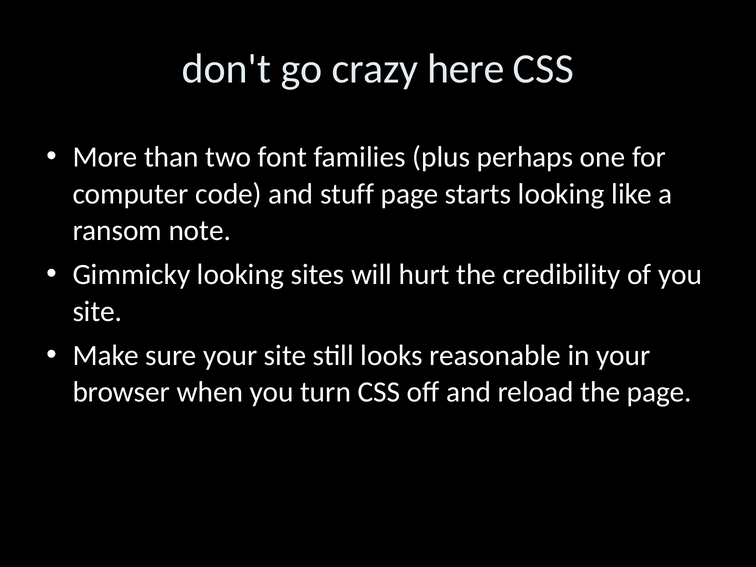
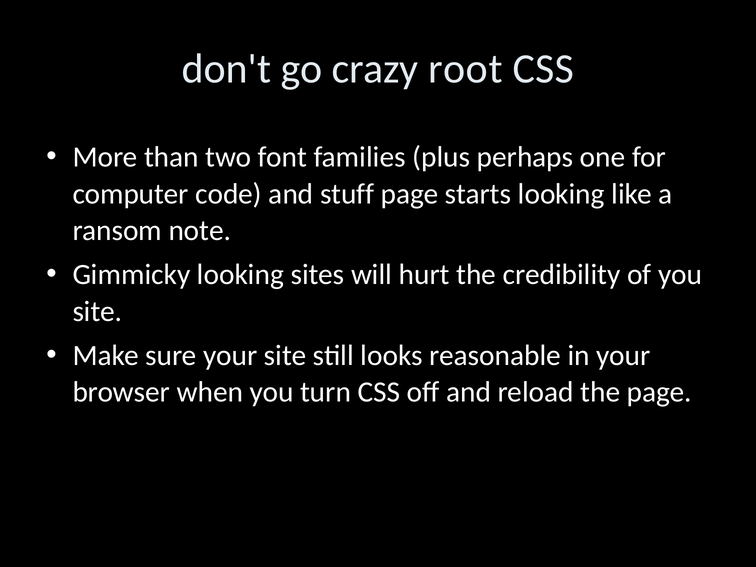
here: here -> root (465, 69)
